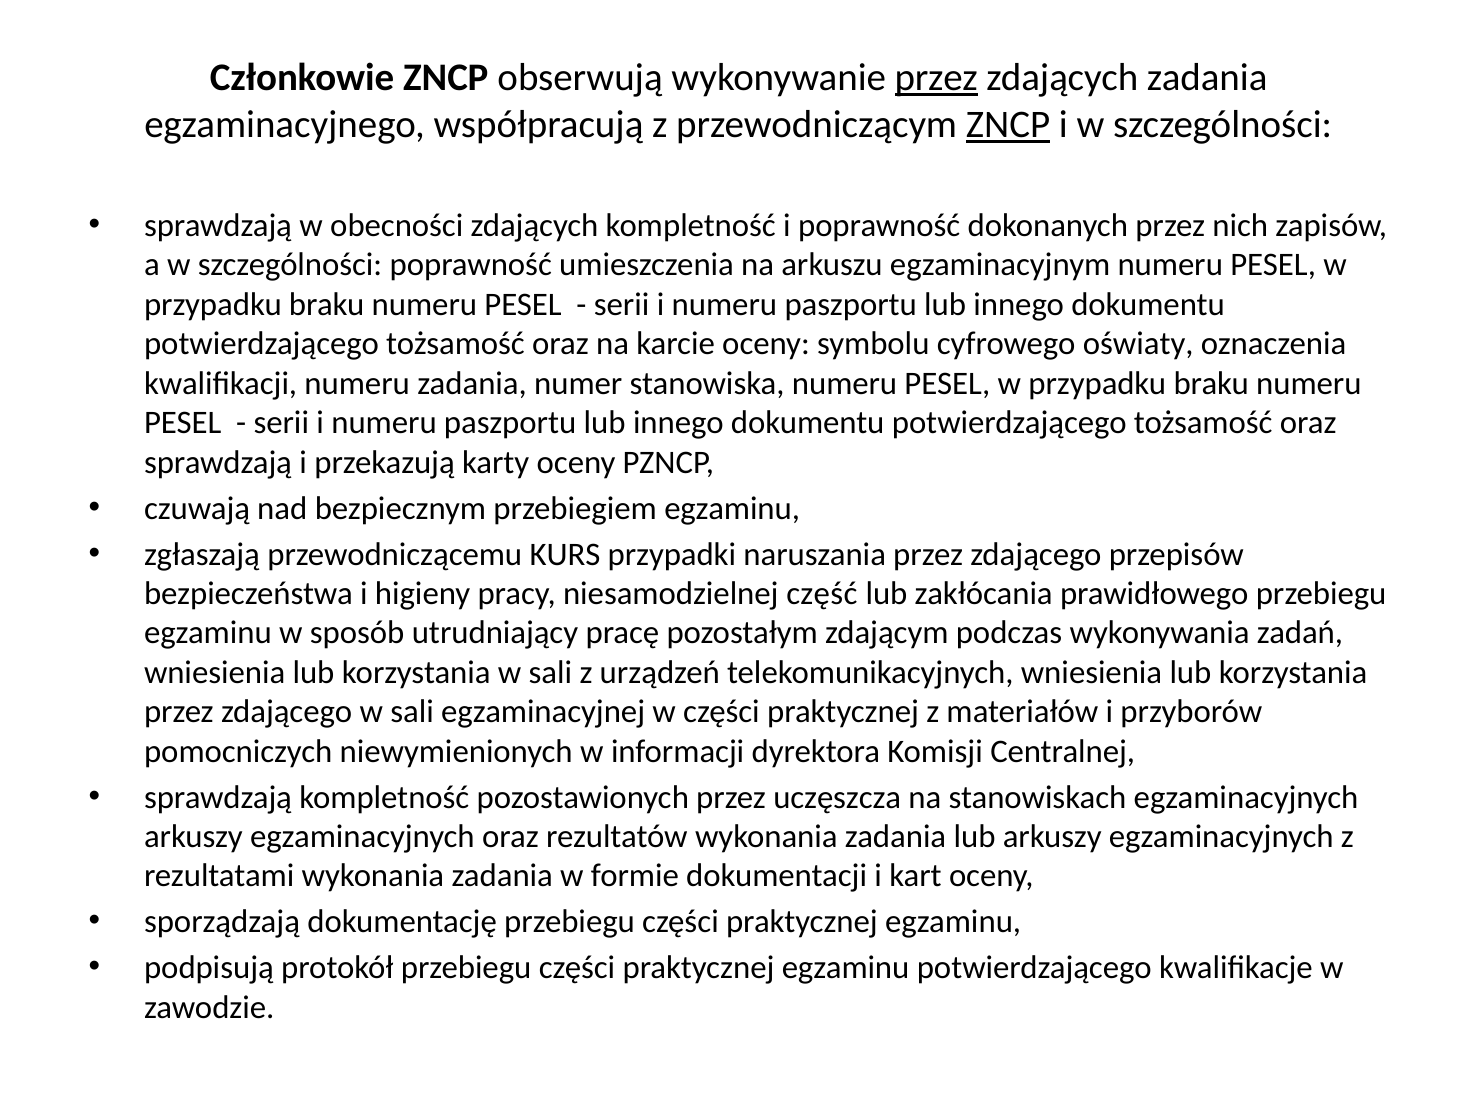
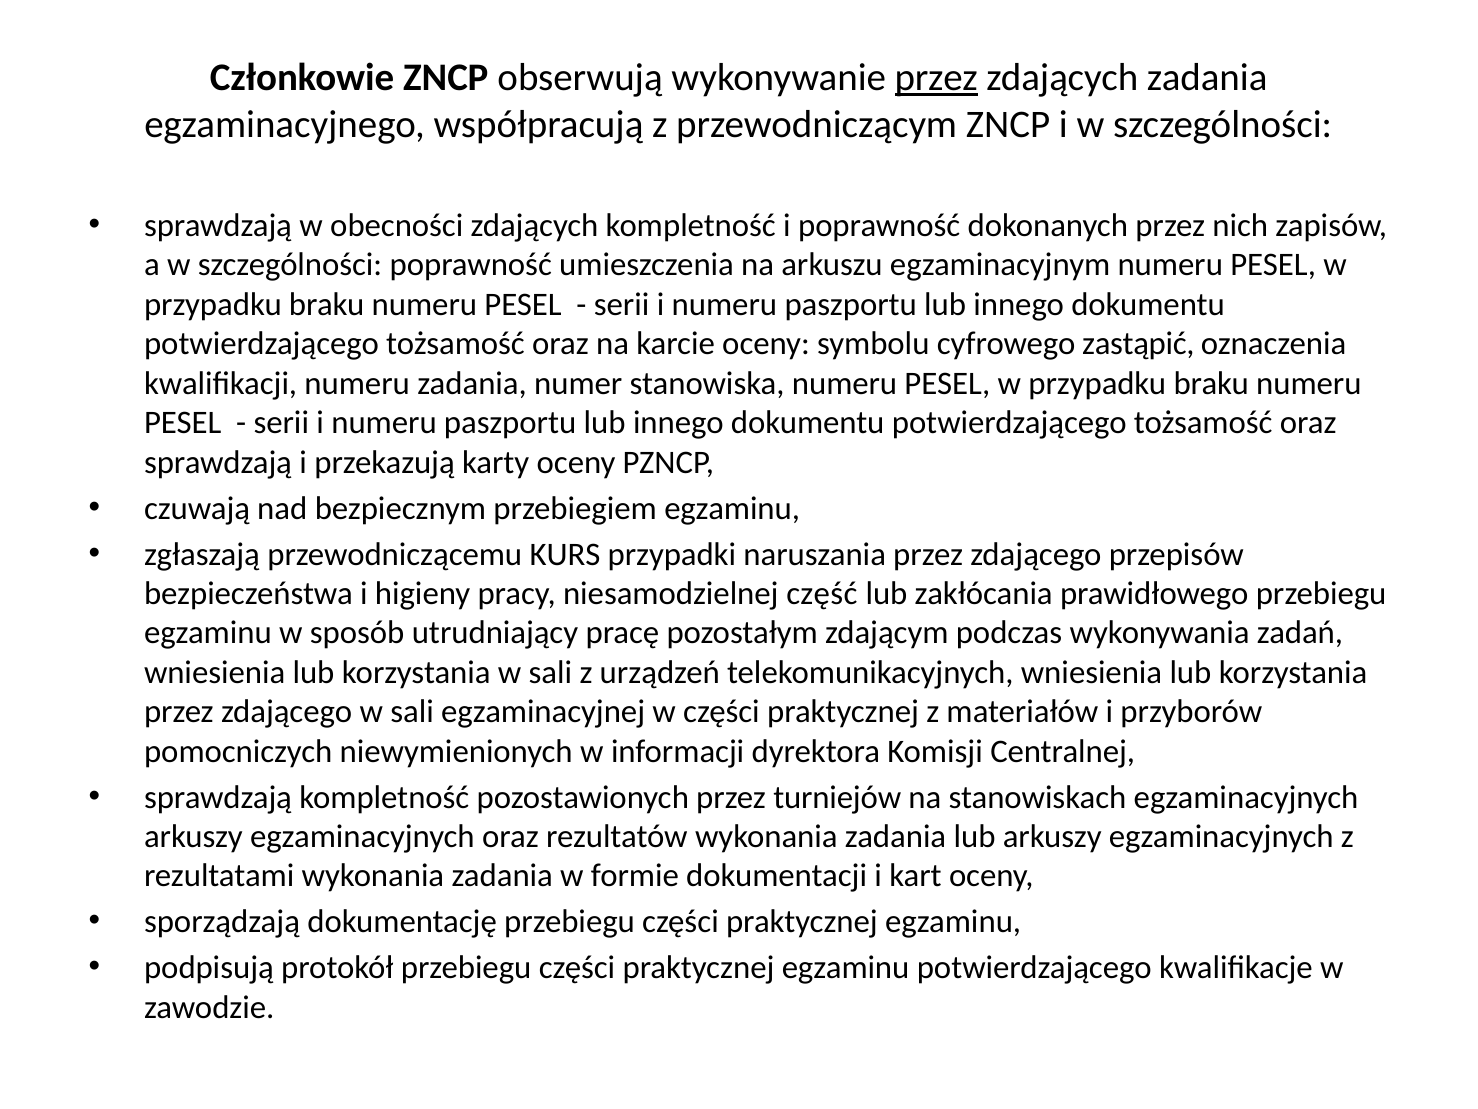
ZNCP underline: present -> none (1008, 125)
oświaty: oświaty -> zastąpić (1138, 344)
uczęszcza: uczęszcza -> turniejów (837, 797)
